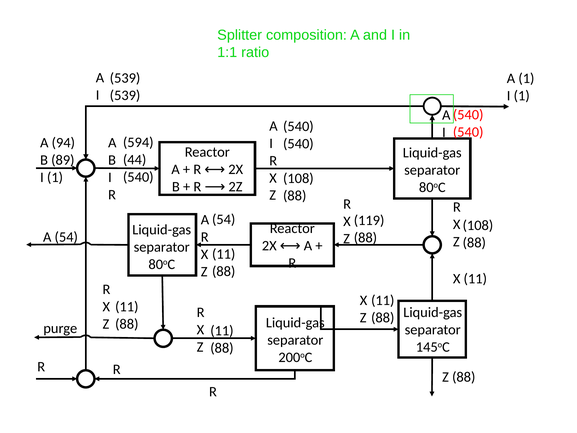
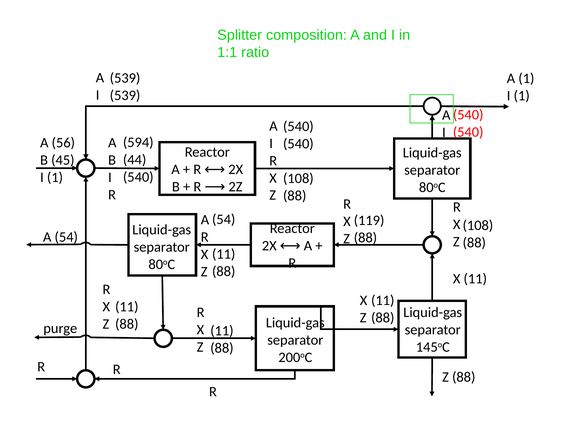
94: 94 -> 56 (63, 143)
89: 89 -> 45 (63, 160)
